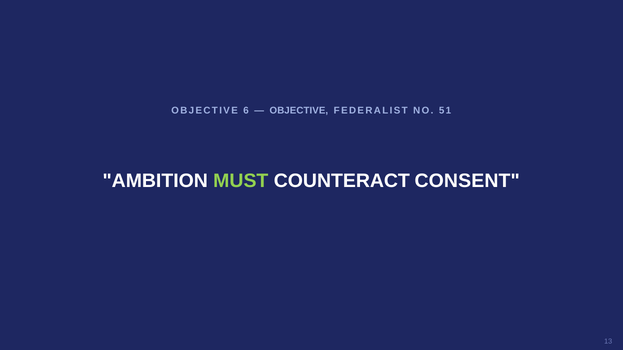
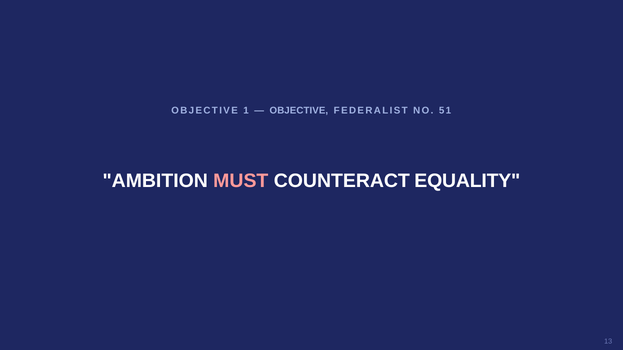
6: 6 -> 1 (246, 110)
MUST colour: light green -> pink (241, 181)
CONSENT: CONSENT -> EQUALITY (467, 181)
